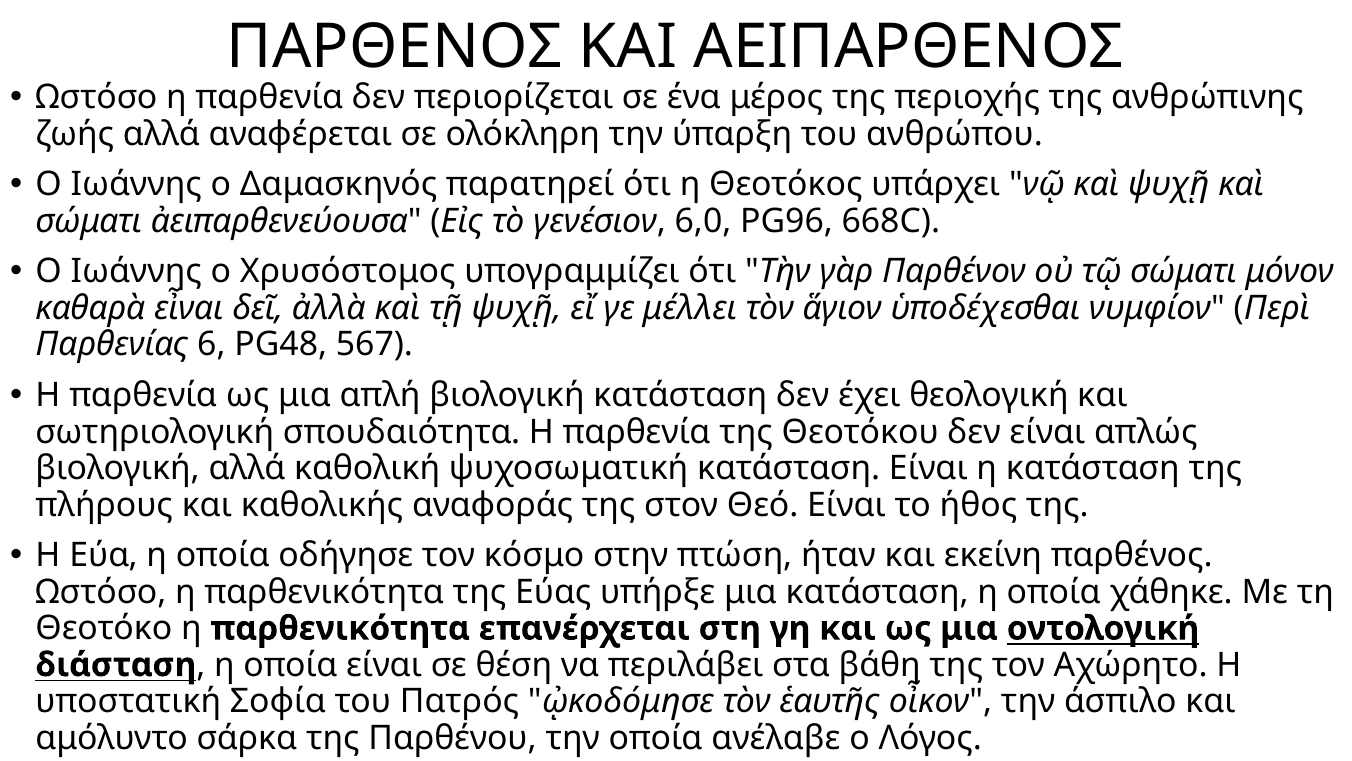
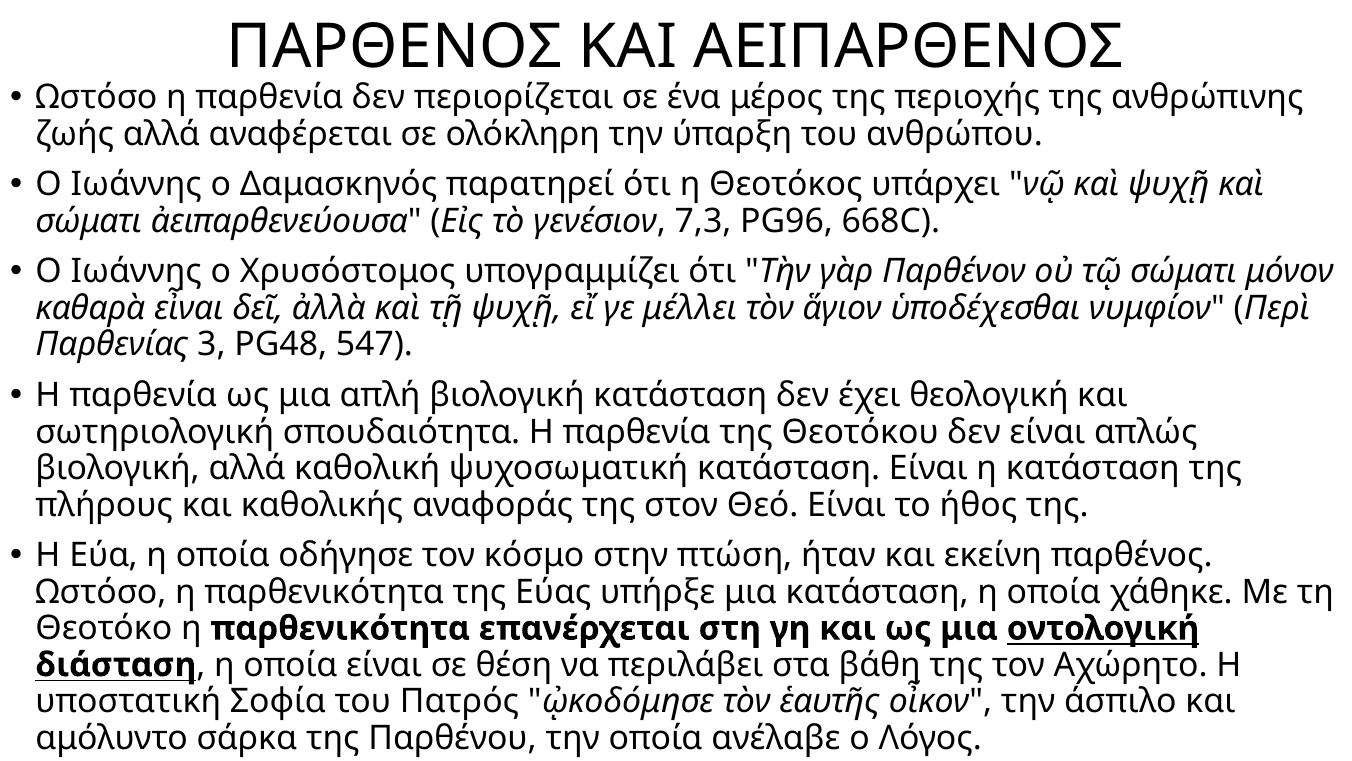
6,0: 6,0 -> 7,3 (703, 221)
6: 6 -> 3 (211, 344)
567: 567 -> 547 (374, 344)
